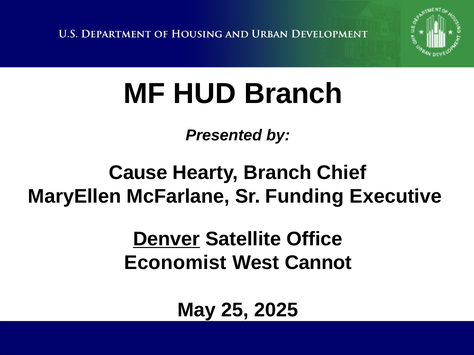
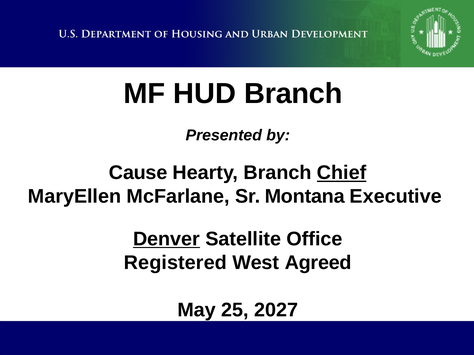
Chief underline: none -> present (342, 173)
Funding: Funding -> Montana (305, 197)
Economist: Economist -> Registered (175, 263)
Cannot: Cannot -> Agreed (318, 263)
2025: 2025 -> 2027 (276, 310)
